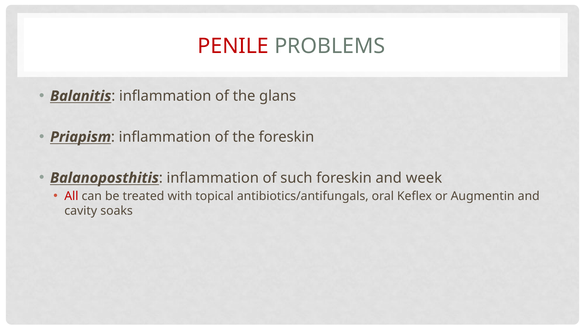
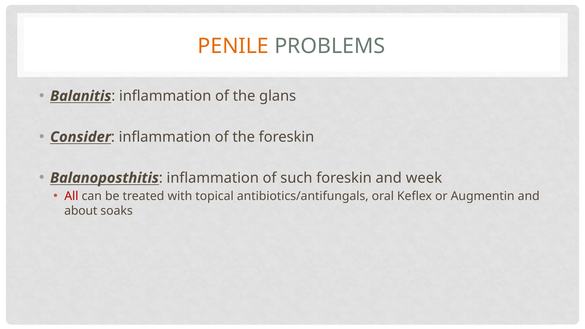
PENILE colour: red -> orange (233, 46)
Priapism: Priapism -> Consider (81, 137)
cavity: cavity -> about (81, 211)
